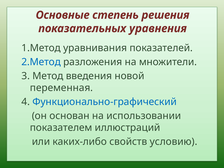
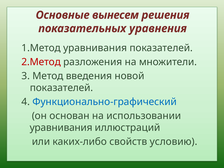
степень: степень -> вынесем (116, 15)
2.Метод colour: blue -> red (41, 62)
переменная: переменная -> показателей (61, 88)
показателем: показателем -> уравнивания (61, 128)
